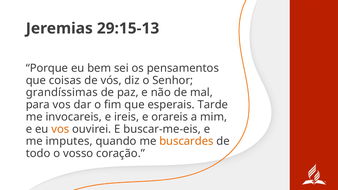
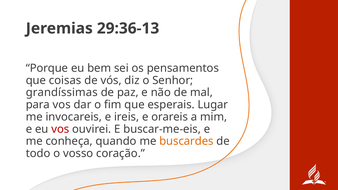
29:15-13: 29:15-13 -> 29:36-13 (128, 28)
Tarde: Tarde -> Lugar (213, 105)
vos colour: orange -> red (60, 129)
imputes: imputes -> conheça (69, 141)
